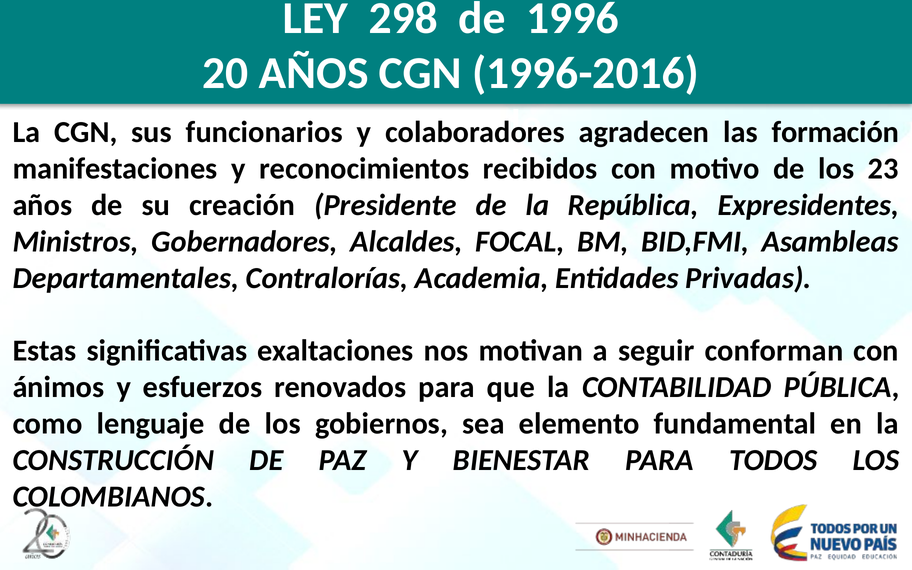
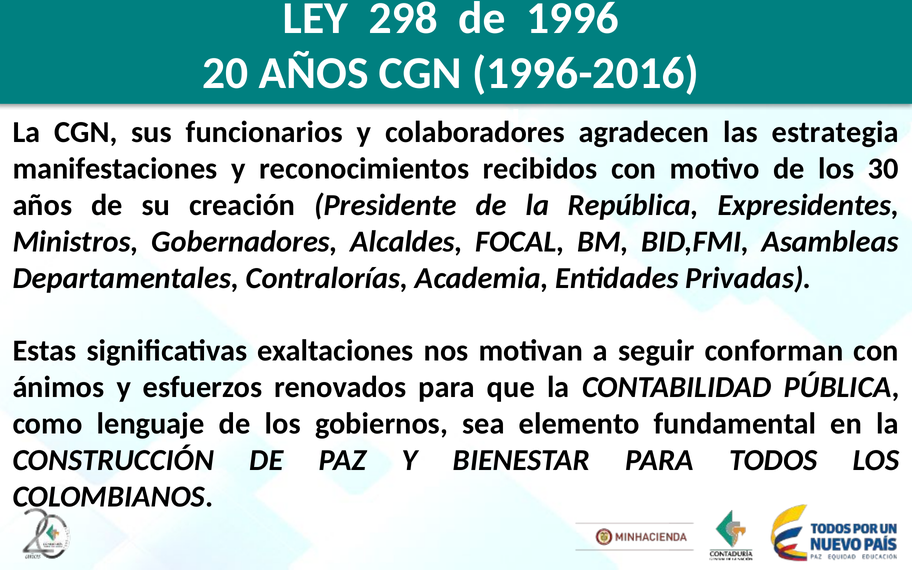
formación: formación -> estrategia (835, 132)
23: 23 -> 30 (883, 169)
